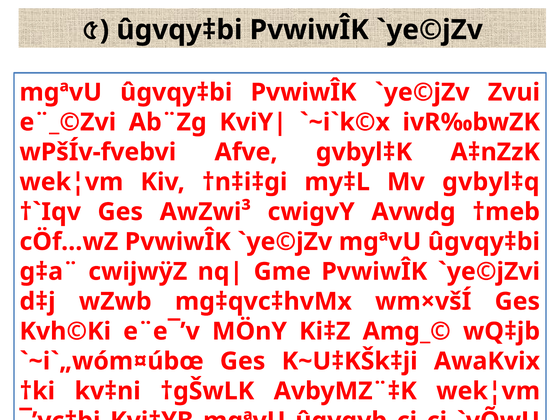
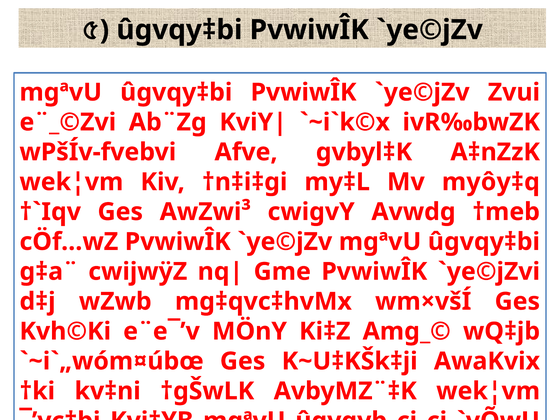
gvbyl‡q: gvbyl‡q -> myôy‡q (491, 182)
